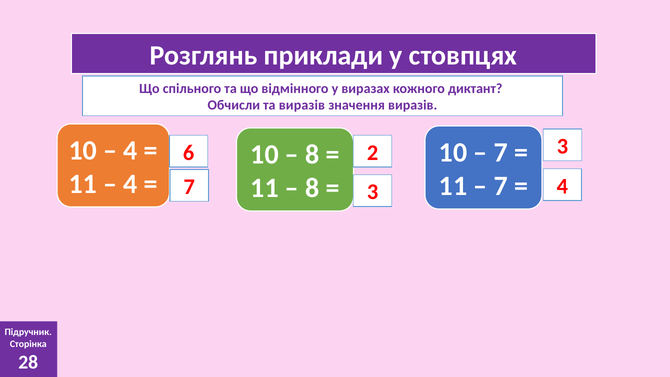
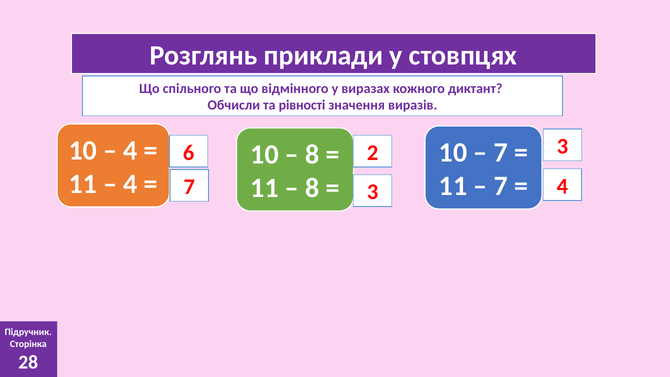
та виразів: виразів -> рівності (302, 105)
